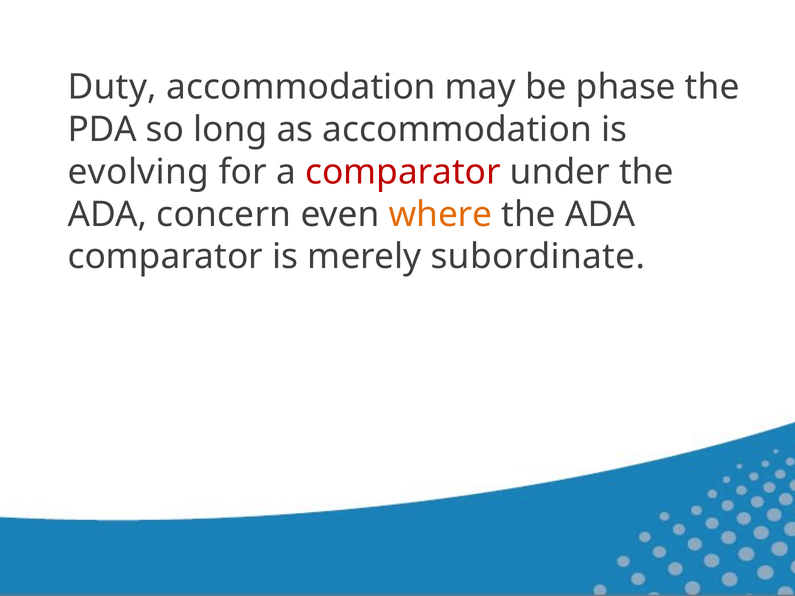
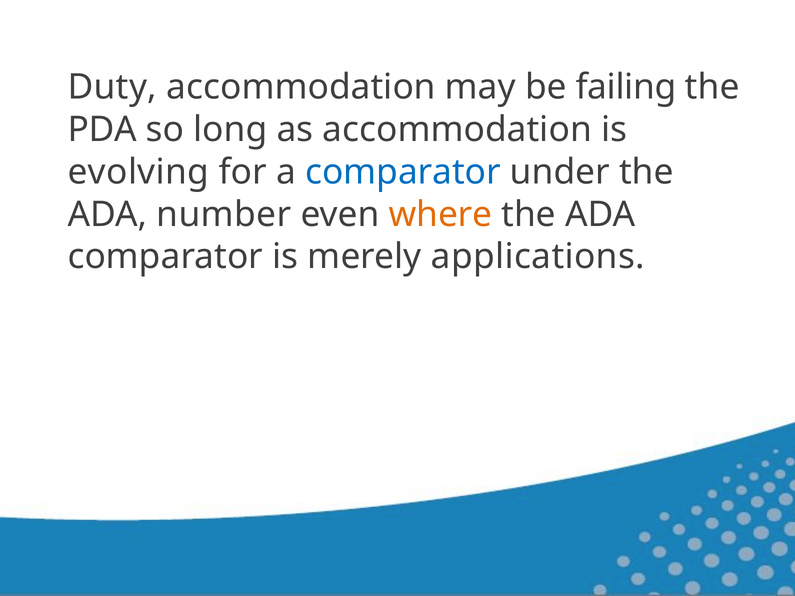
phase: phase -> failing (626, 87)
comparator colour: red -> blue (403, 172)
concern: concern -> number (224, 215)
subordinate: subordinate -> applications (538, 257)
